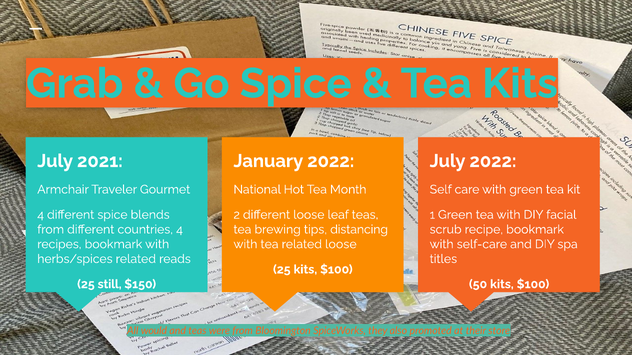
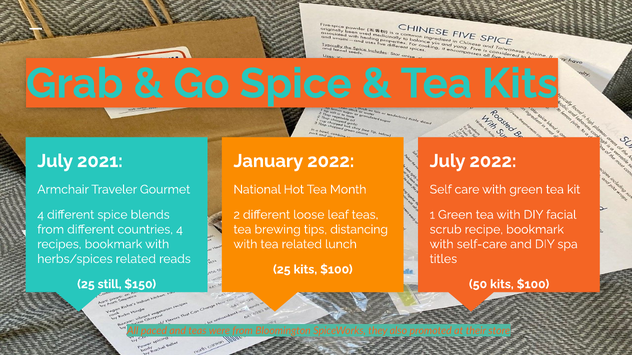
related loose: loose -> lunch (341, 245)
would: would -> paced (154, 331)
